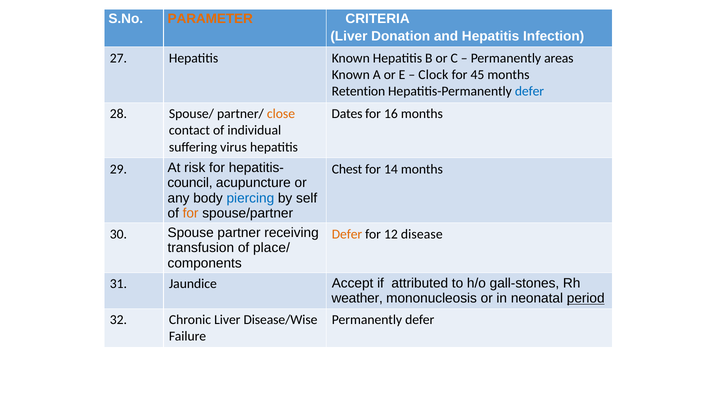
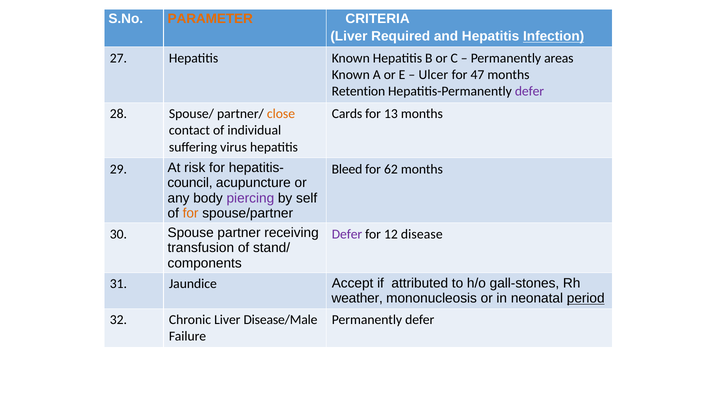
Donation: Donation -> Required (401, 36)
Infection underline: none -> present (554, 36)
Clock: Clock -> Ulcer (433, 75)
45: 45 -> 47 (477, 75)
defer colour: blue -> purple (530, 91)
Dates: Dates -> Cards (347, 114)
16: 16 -> 13 (391, 114)
Chest: Chest -> Bleed (347, 169)
14: 14 -> 62 (391, 169)
piercing colour: blue -> purple (250, 198)
Defer colour: orange -> purple (347, 234)
place/: place/ -> stand/ (272, 248)
Disease/Wise: Disease/Wise -> Disease/Male (280, 320)
